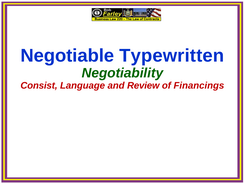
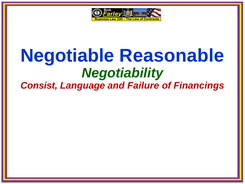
Typewritten: Typewritten -> Reasonable (172, 56)
Review: Review -> Failure (143, 85)
